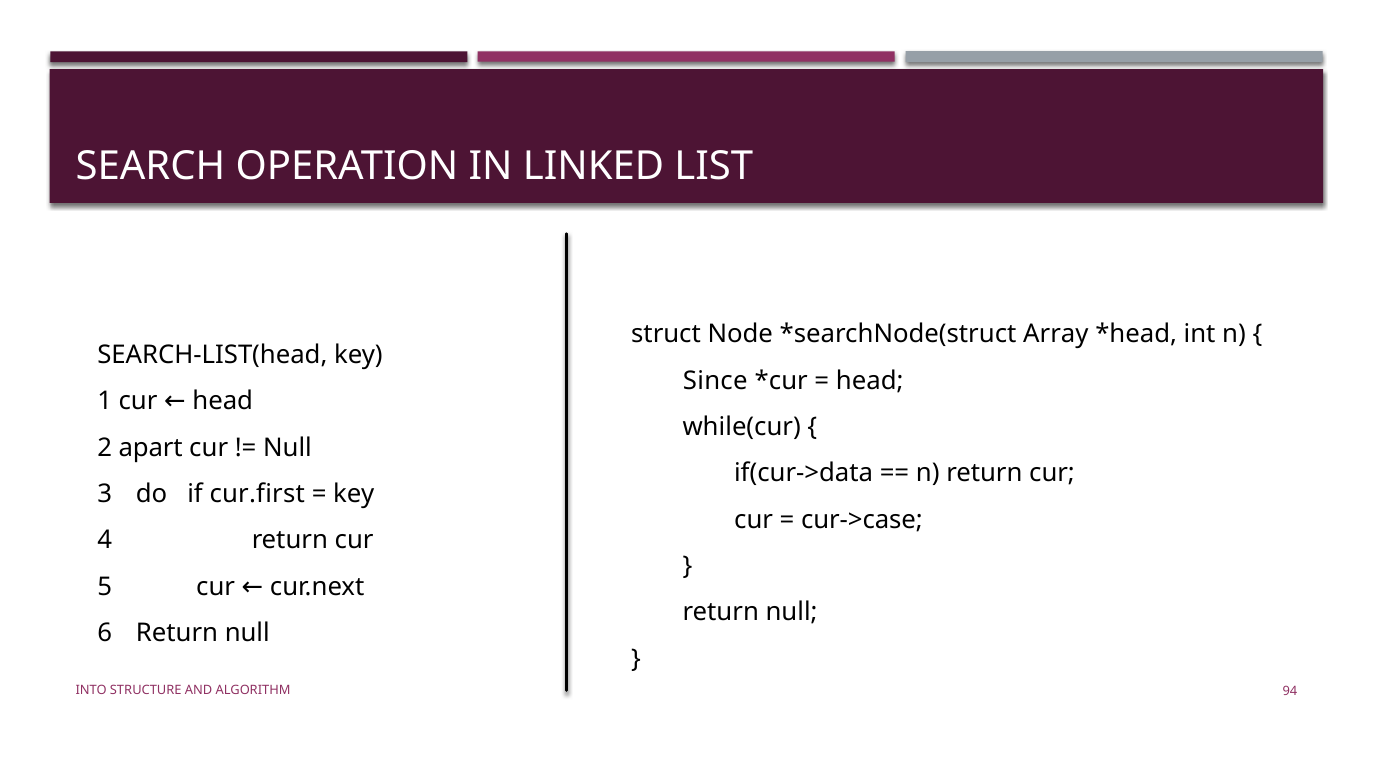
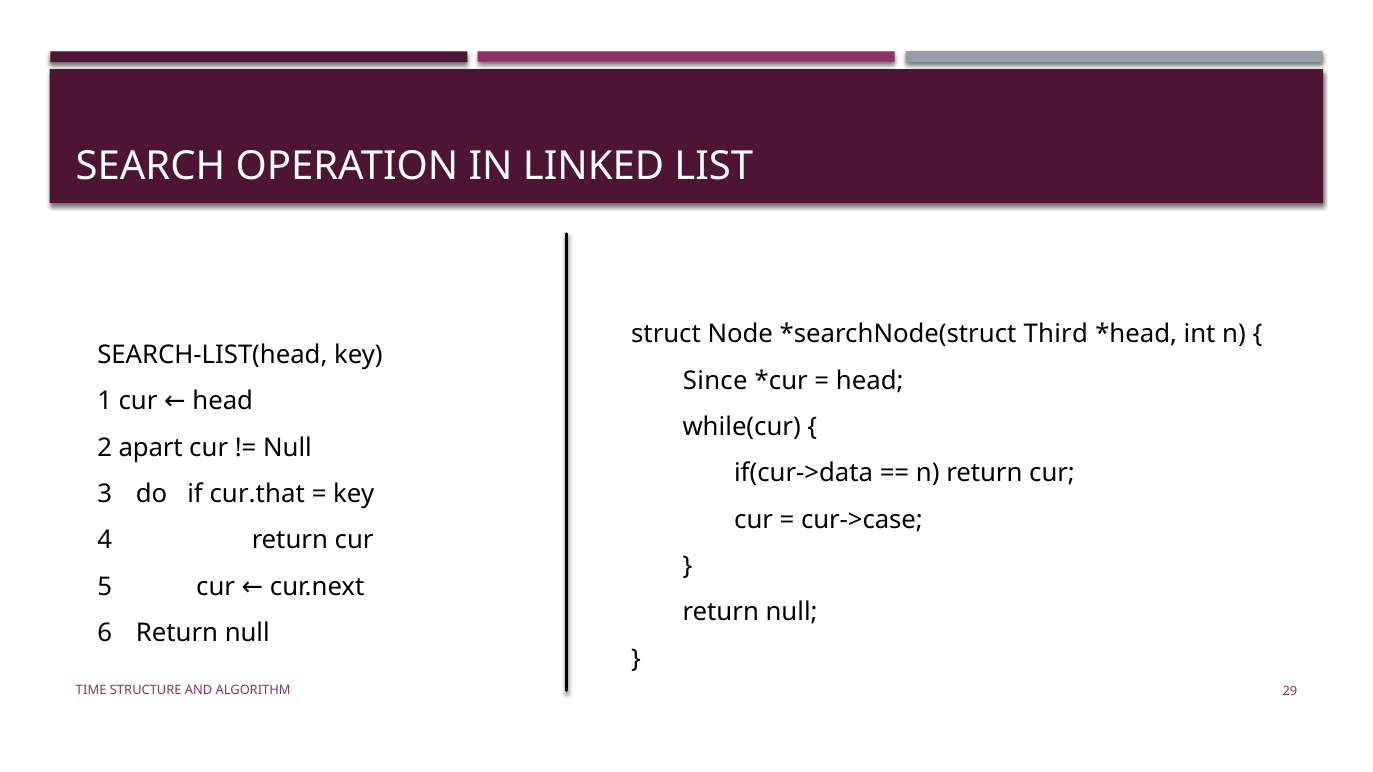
Array: Array -> Third (1056, 334)
cur.first: cur.first -> cur.that (257, 494)
INTO: INTO -> TIME (91, 691)
94: 94 -> 29 (1290, 691)
